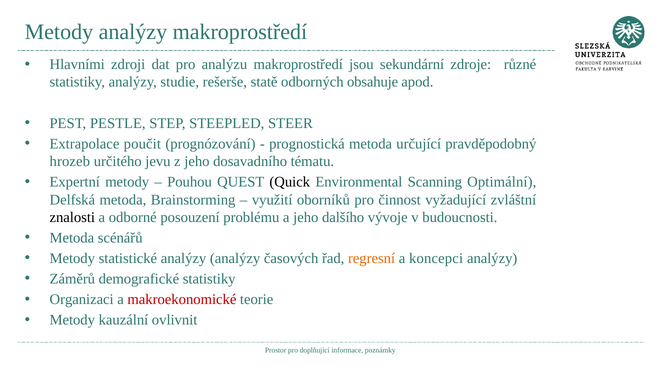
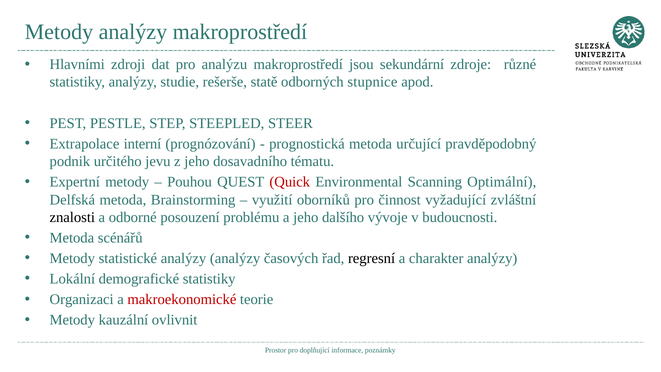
obsahuje: obsahuje -> stupnice (372, 82)
poučit: poučit -> interní (142, 144)
hrozeb: hrozeb -> podnik (70, 161)
Quick colour: black -> red (290, 182)
regresní colour: orange -> black (372, 258)
koncepci: koncepci -> charakter (436, 258)
Záměrů: Záměrů -> Lokální (72, 279)
